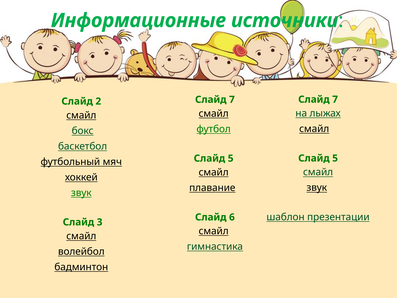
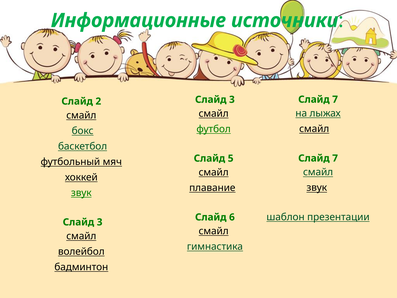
7: 7 -> 3 (232, 99)
5: 5 -> 7 (335, 158)
